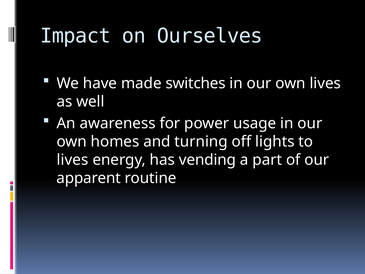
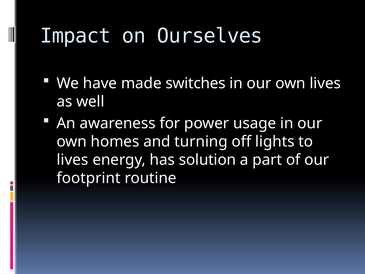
vending: vending -> solution (207, 160)
apparent: apparent -> footprint (89, 178)
